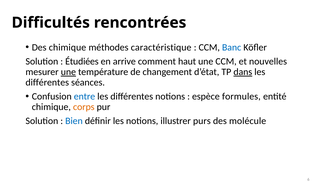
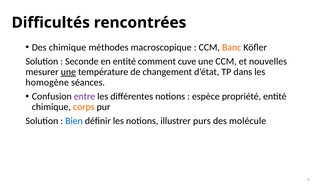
caractéristique: caractéristique -> macroscopique (161, 47)
Banc colour: blue -> orange (232, 47)
Étudiées: Étudiées -> Seconde (82, 62)
en arrive: arrive -> entité (124, 62)
haut: haut -> cuve (187, 62)
dans underline: present -> none (243, 72)
différentes: différentes -> homogène (47, 83)
entre colour: blue -> purple (84, 97)
formules: formules -> propriété (241, 97)
